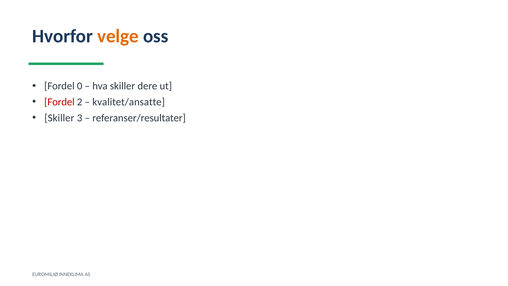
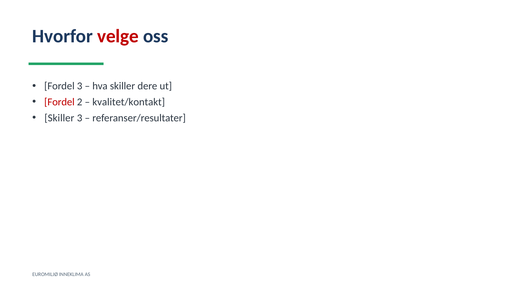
velge colour: orange -> red (118, 36)
Fordel 0: 0 -> 3 (80, 86)
kvalitet/ansatte: kvalitet/ansatte -> kvalitet/kontakt (129, 102)
